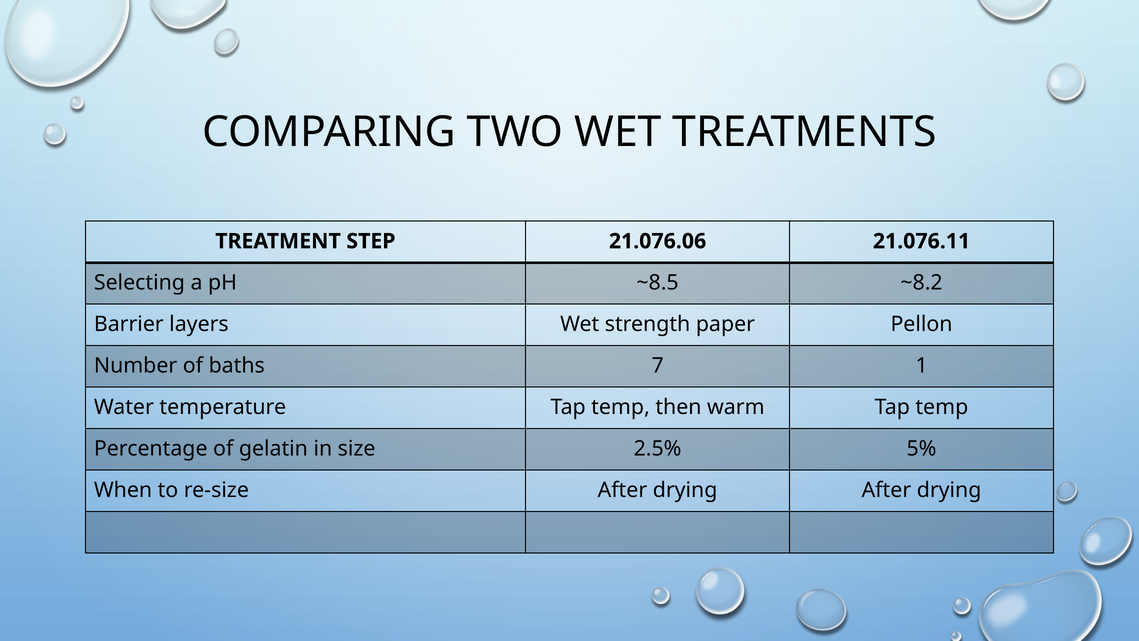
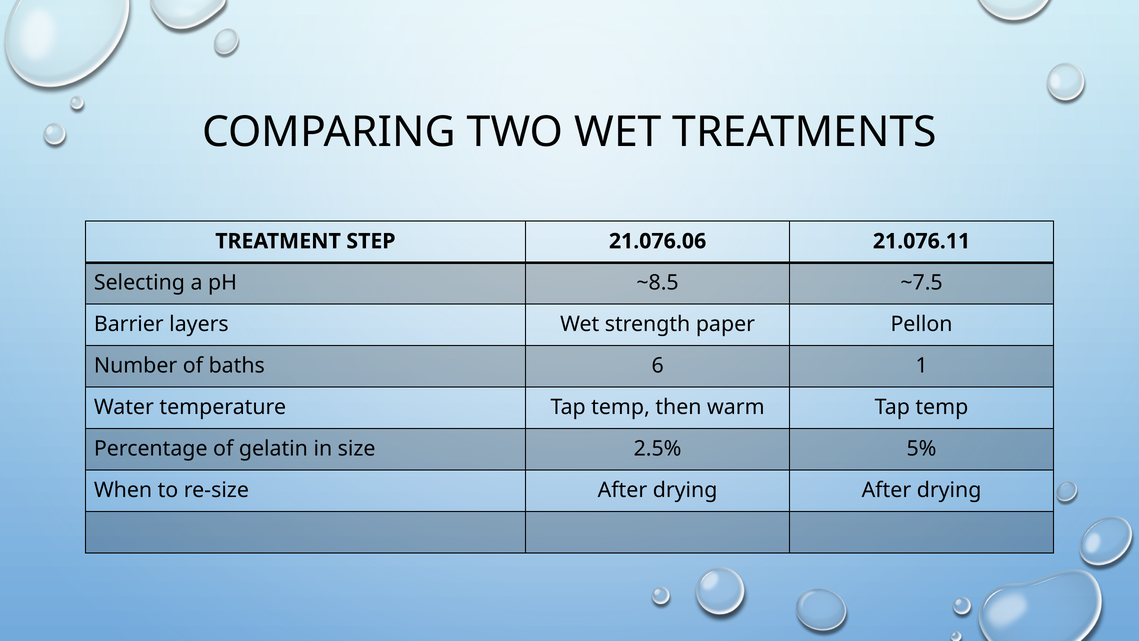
~8.2: ~8.2 -> ~7.5 (922, 283)
7: 7 -> 6 (658, 366)
